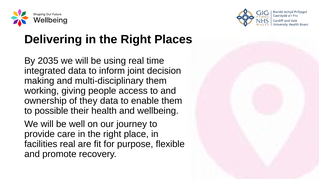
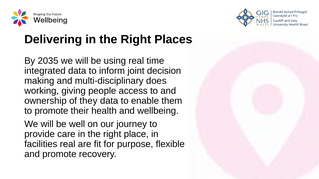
multi-disciplinary them: them -> does (156, 81)
to possible: possible -> promote (51, 111)
